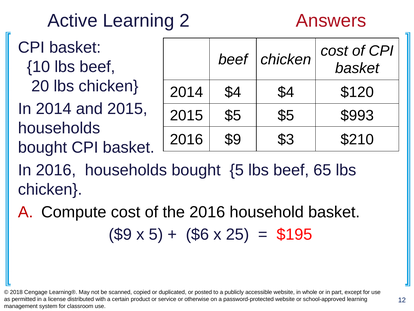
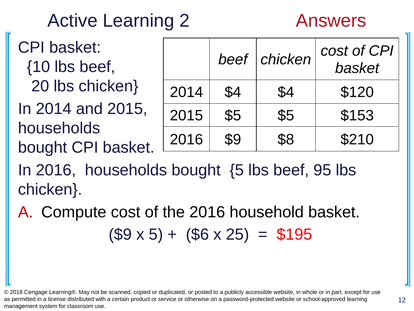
$993: $993 -> $153 (357, 115)
$3: $3 -> $8 (286, 139)
65: 65 -> 95 (322, 170)
